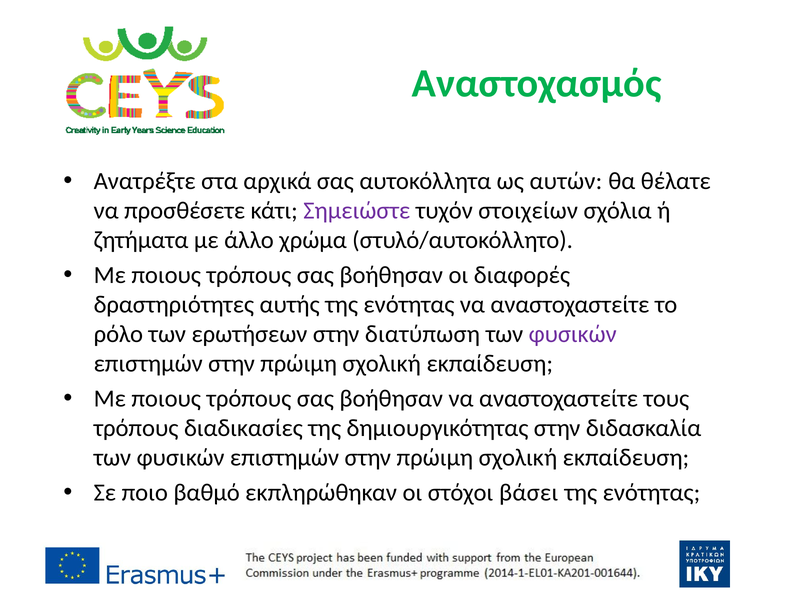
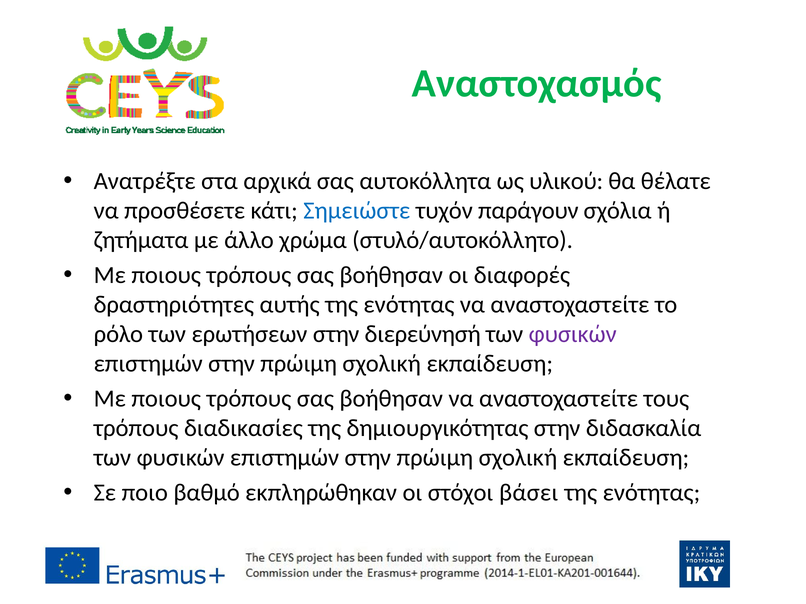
αυτών: αυτών -> υλικού (566, 181)
Σημειώστε colour: purple -> blue (357, 211)
στοιχείων: στοιχείων -> παράγουν (528, 211)
διατύπωση: διατύπωση -> διερεύνησή (423, 335)
